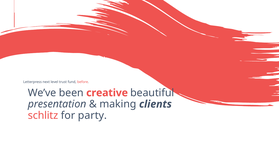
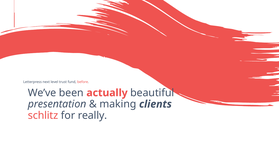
creative: creative -> actually (107, 93)
party: party -> really (93, 115)
